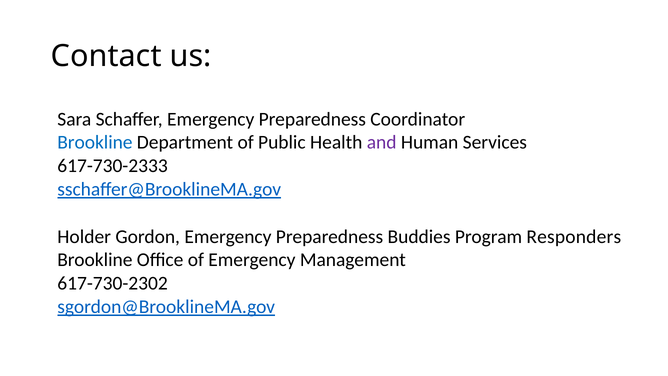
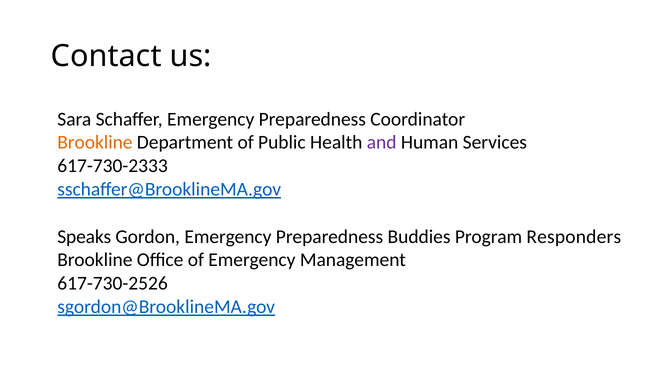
Brookline colour: blue -> orange (95, 142)
Holder: Holder -> Speaks (84, 236)
617-730-2302: 617-730-2302 -> 617-730-2526 (113, 283)
